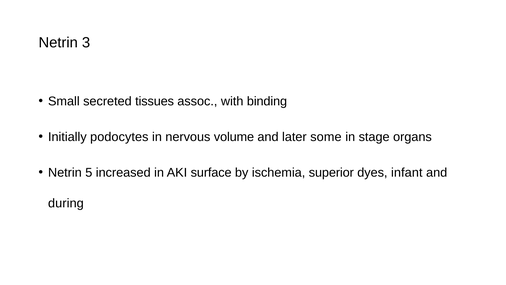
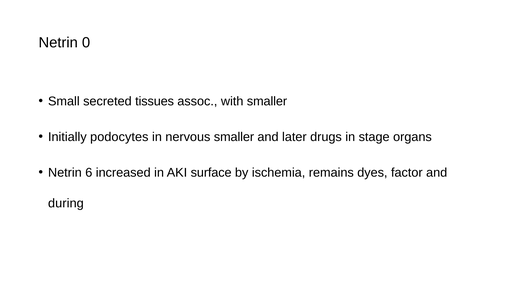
3: 3 -> 0 (86, 43)
with binding: binding -> smaller (267, 101)
nervous volume: volume -> smaller (234, 137)
some: some -> drugs (326, 137)
5: 5 -> 6 (89, 173)
superior: superior -> remains (331, 173)
infant: infant -> factor (407, 173)
